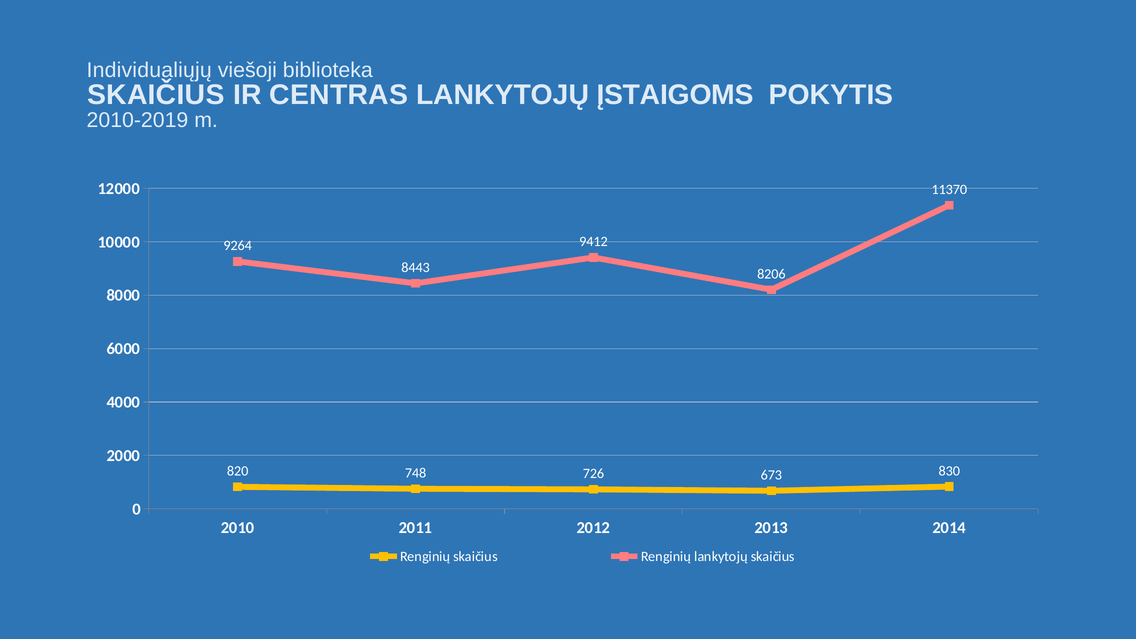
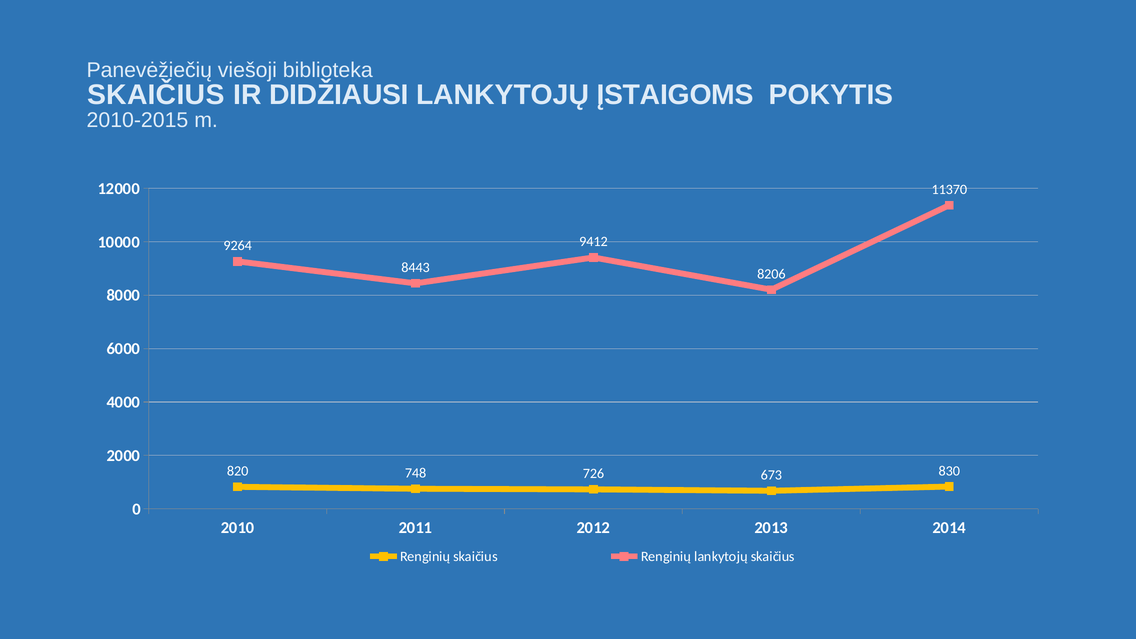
Individualiųjų: Individualiųjų -> Panevėžiečių (149, 70)
CENTRAS: CENTRAS -> DIDŽIAUSI (339, 95)
2010-2019: 2010-2019 -> 2010-2015 (137, 120)
